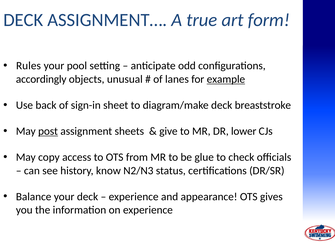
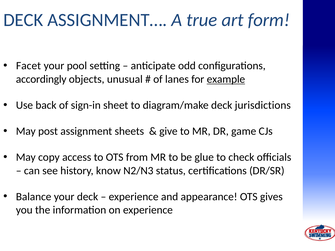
Rules: Rules -> Facet (29, 66)
breaststroke: breaststroke -> jurisdictions (263, 105)
post underline: present -> none (48, 131)
lower: lower -> game (244, 131)
